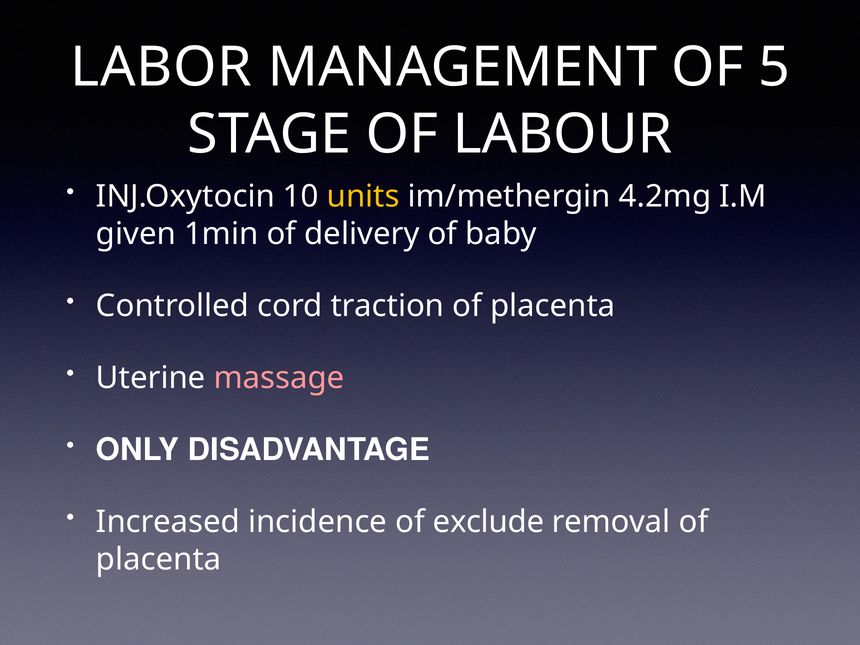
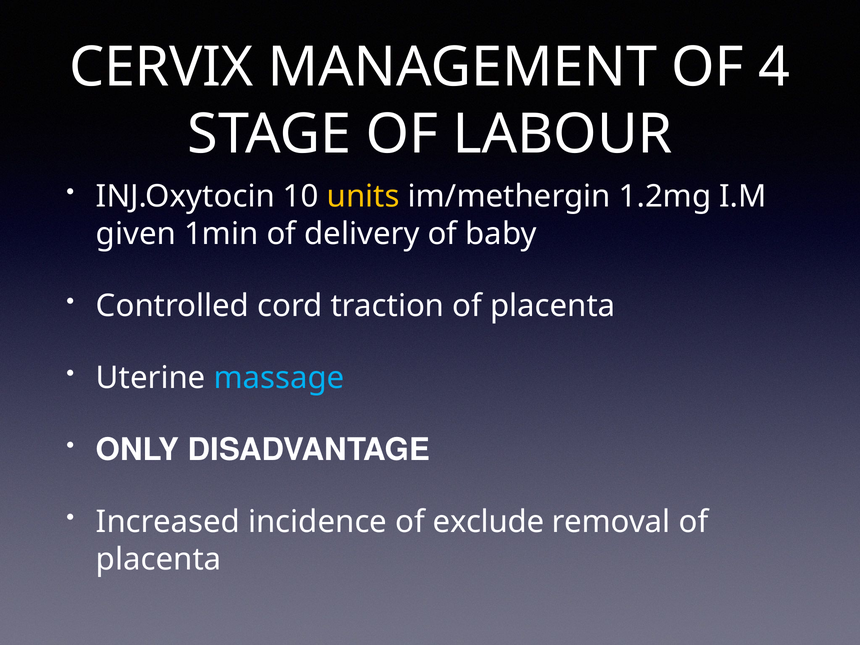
LABOR: LABOR -> CERVIX (162, 67)
5: 5 -> 4 (774, 67)
4.2mg: 4.2mg -> 1.2mg (665, 197)
massage colour: pink -> light blue (279, 378)
